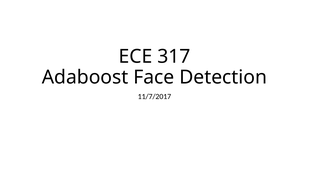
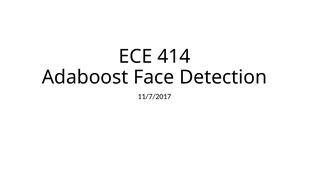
317: 317 -> 414 (174, 56)
